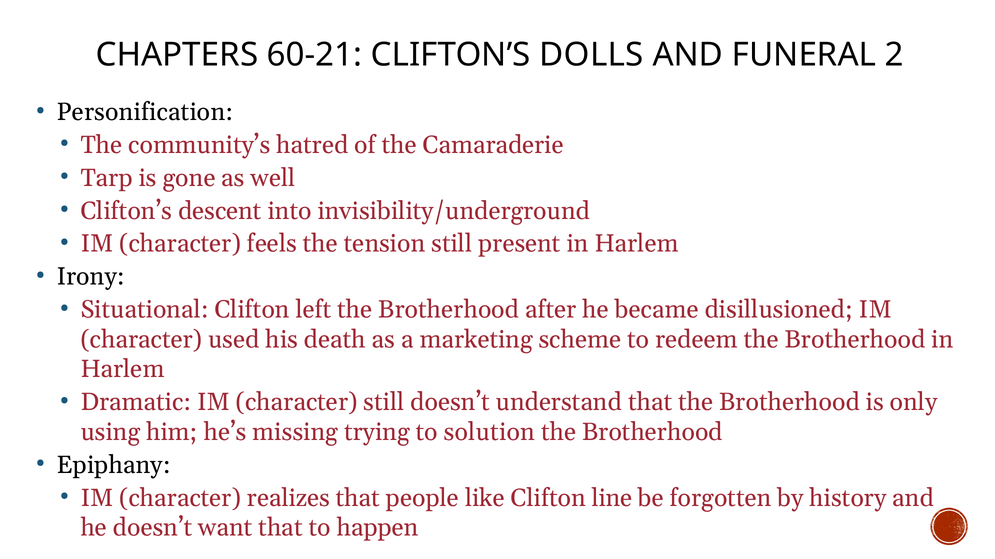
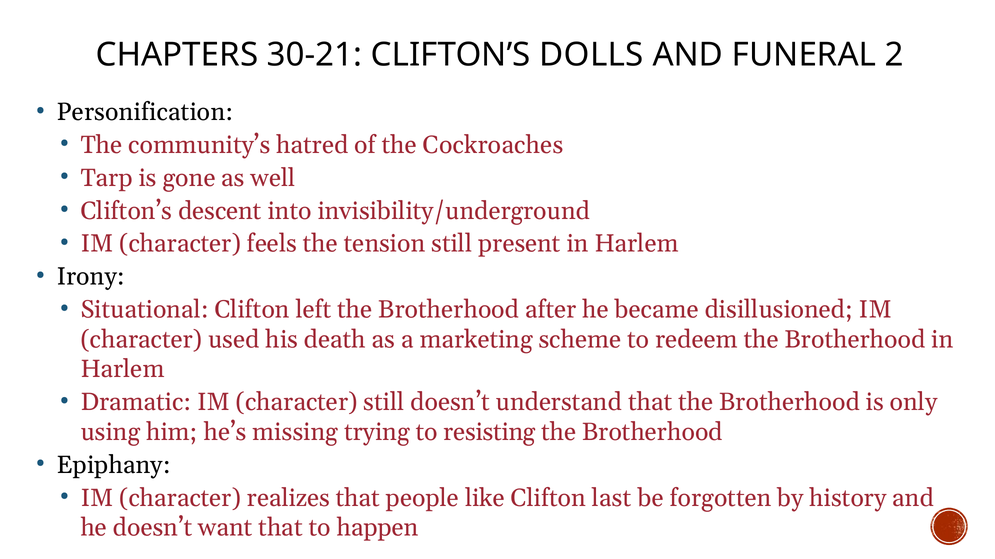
60-21: 60-21 -> 30-21 (315, 55)
Camaraderie: Camaraderie -> Cockroaches (493, 145)
solution: solution -> resisting (490, 432)
line: line -> last (612, 498)
